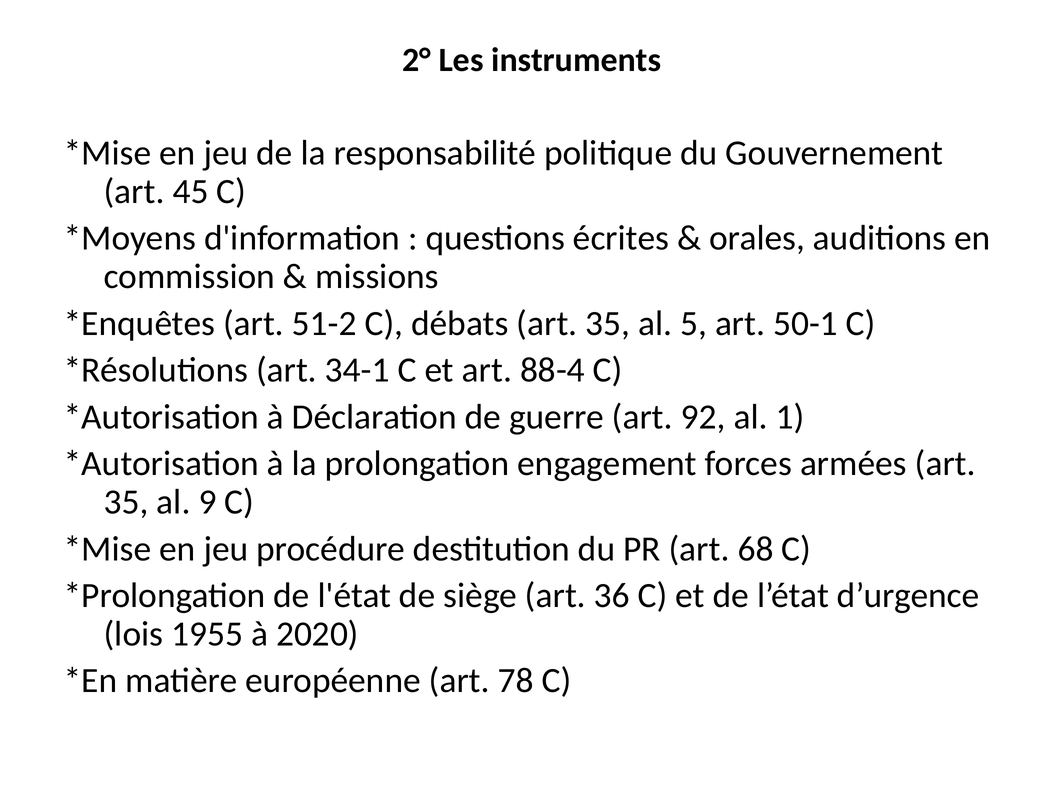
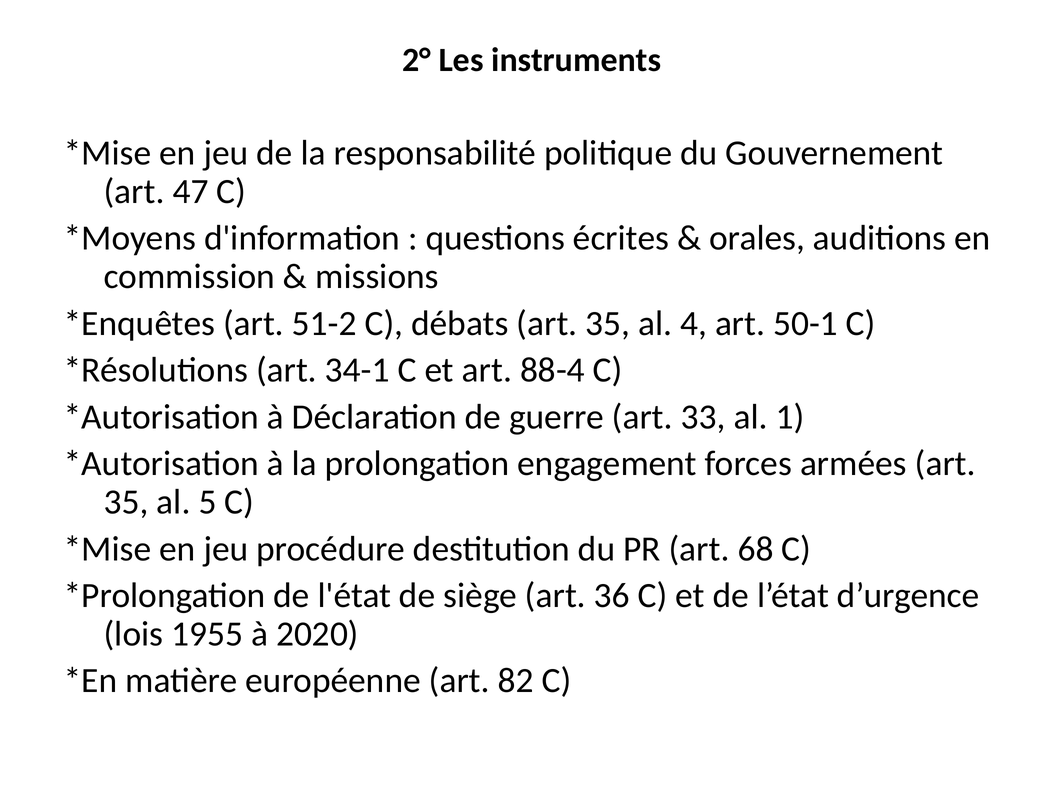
45: 45 -> 47 (191, 191)
5: 5 -> 4 (694, 323)
92: 92 -> 33 (703, 417)
9: 9 -> 5 (208, 502)
78: 78 -> 82 (516, 681)
